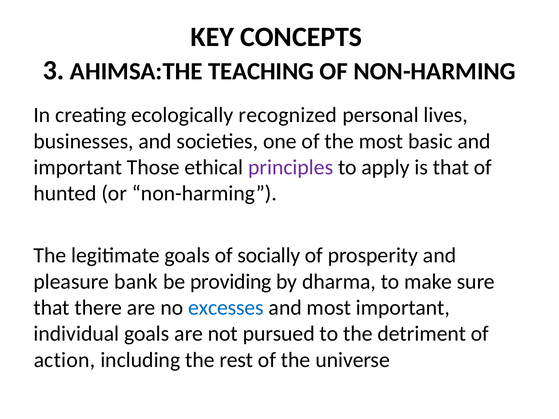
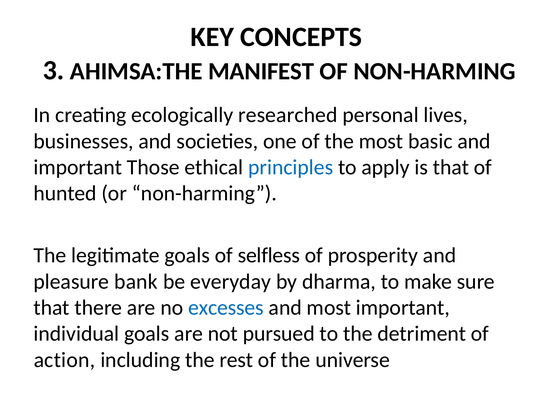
TEACHING: TEACHING -> MANIFEST (261, 71)
recognized: recognized -> researched (288, 115)
principles colour: purple -> blue (291, 167)
socially: socially -> selfless (269, 256)
providing: providing -> everyday (231, 282)
